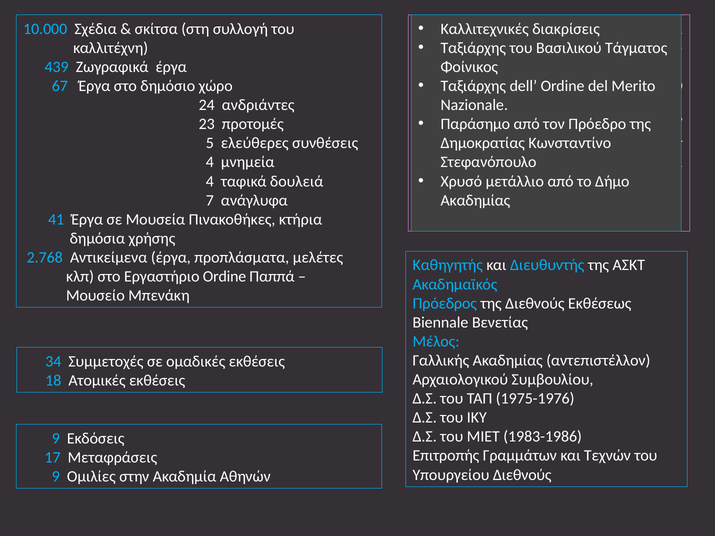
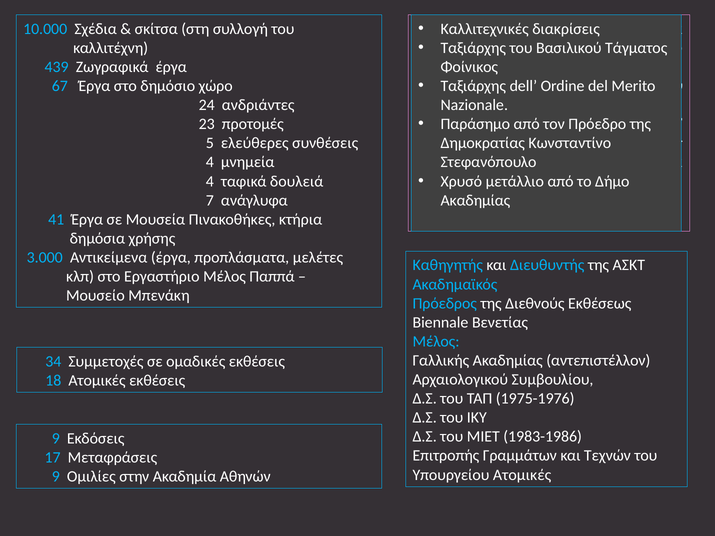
2.768: 2.768 -> 3.000 (45, 258)
Εργαστήριο Οrdine: Οrdine -> Μέλος (224, 277)
Υπουργείου Διεθνούς: Διεθνούς -> Ατομικές (522, 475)
